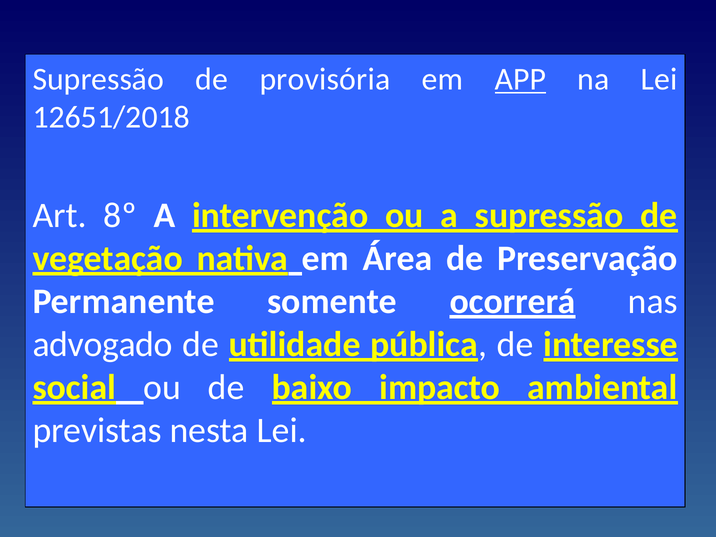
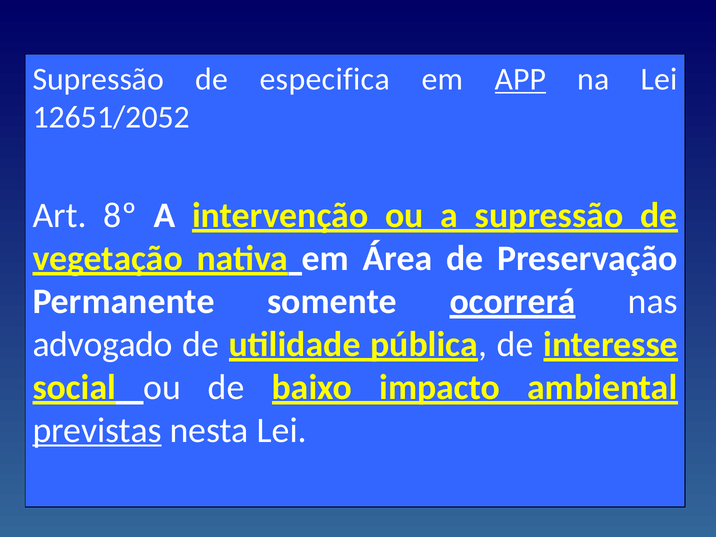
provisória: provisória -> especifica (325, 79)
12651/2018: 12651/2018 -> 12651/2052 (111, 117)
previstas underline: none -> present (97, 430)
